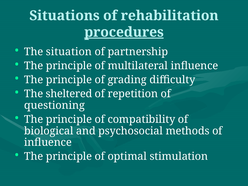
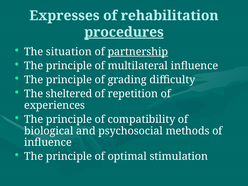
Situations: Situations -> Expresses (64, 16)
partnership underline: none -> present (138, 52)
questioning: questioning -> experiences (55, 105)
